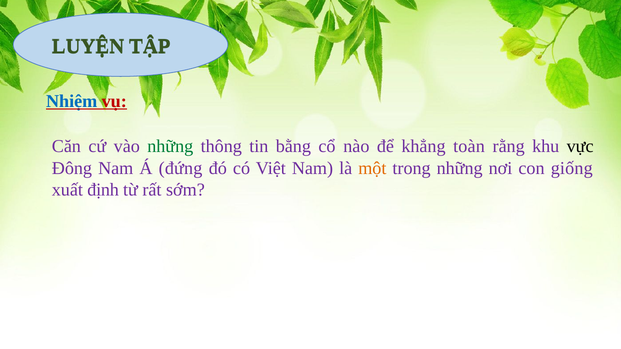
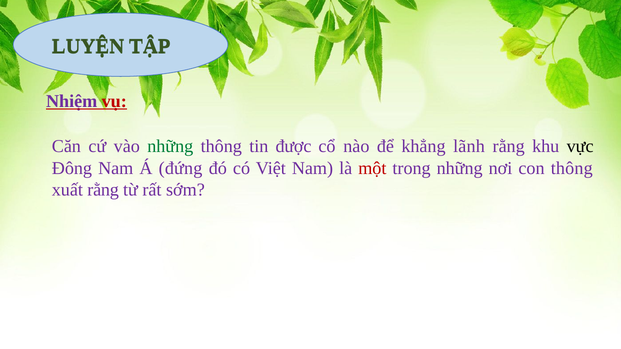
Nhiệm colour: blue -> purple (72, 101)
bằng: bằng -> được (293, 147)
toàn: toàn -> lãnh (469, 147)
một colour: orange -> red (372, 168)
con giống: giống -> thông (572, 168)
xuất định: định -> rằng (103, 190)
